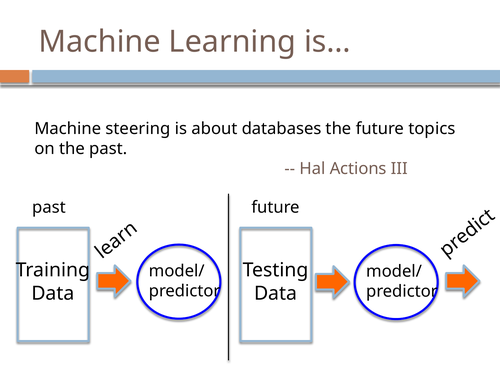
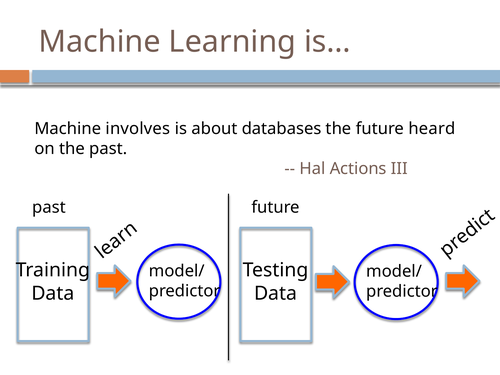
steering: steering -> involves (138, 129)
topics: topics -> heard (432, 129)
